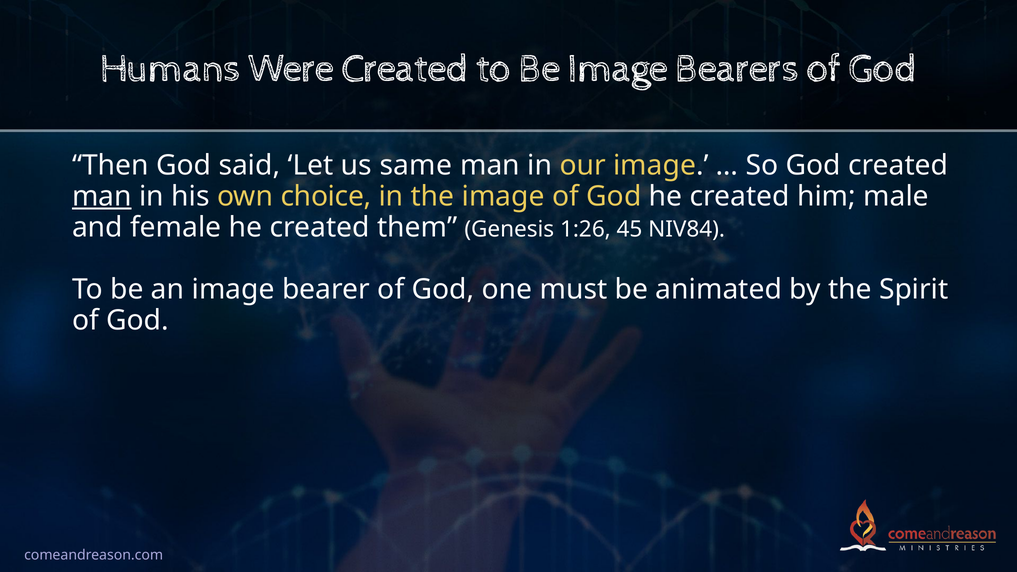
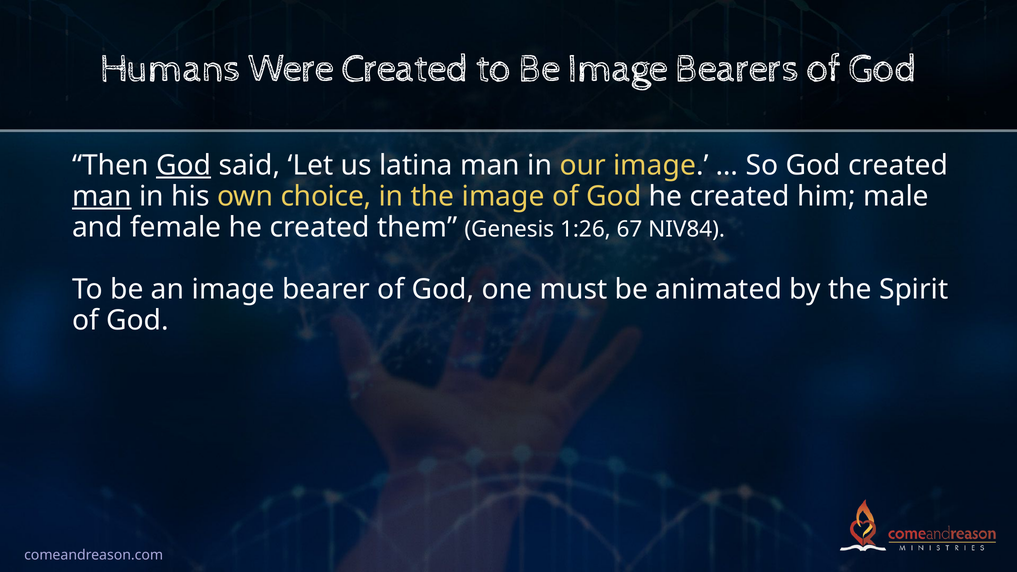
God underline: none -> present (184, 165)
same: same -> latina (416, 165)
45: 45 -> 67 (629, 229)
